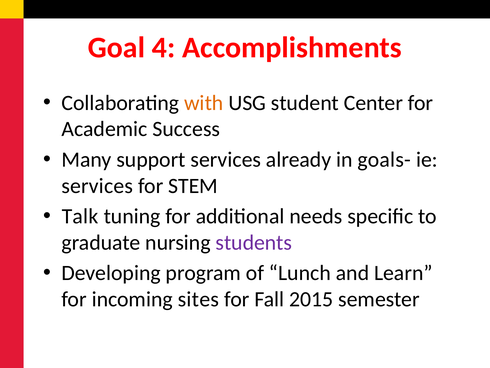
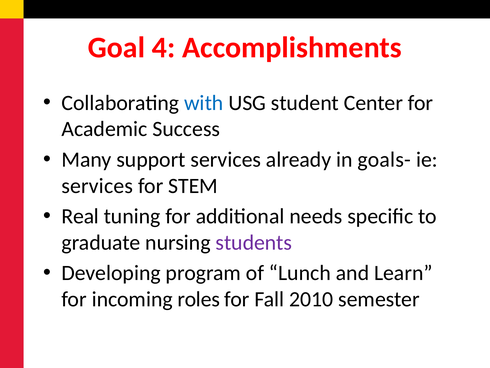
with colour: orange -> blue (204, 103)
Talk: Talk -> Real (80, 216)
sites: sites -> roles (199, 299)
2015: 2015 -> 2010 (311, 299)
